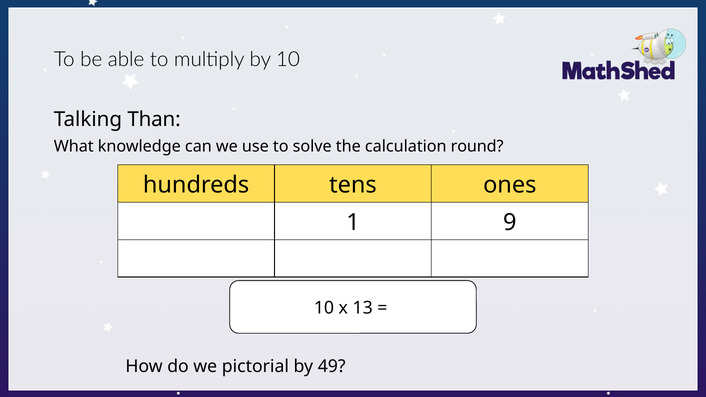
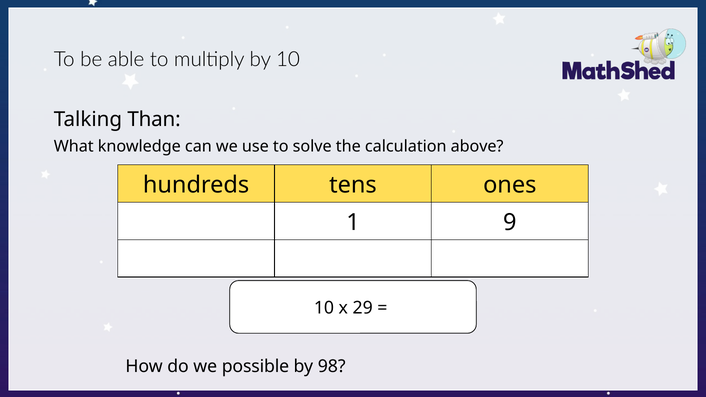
round: round -> above (477, 147)
13: 13 -> 29 (363, 308)
pictorial: pictorial -> possible (255, 367)
49: 49 -> 98 (332, 367)
